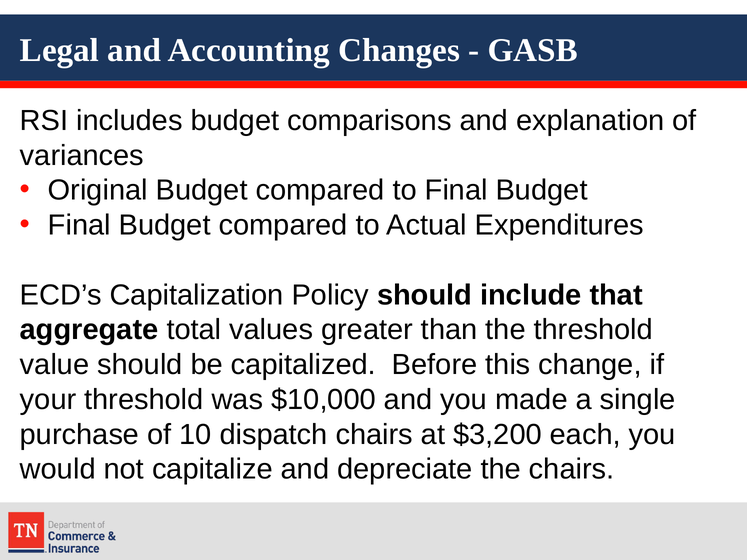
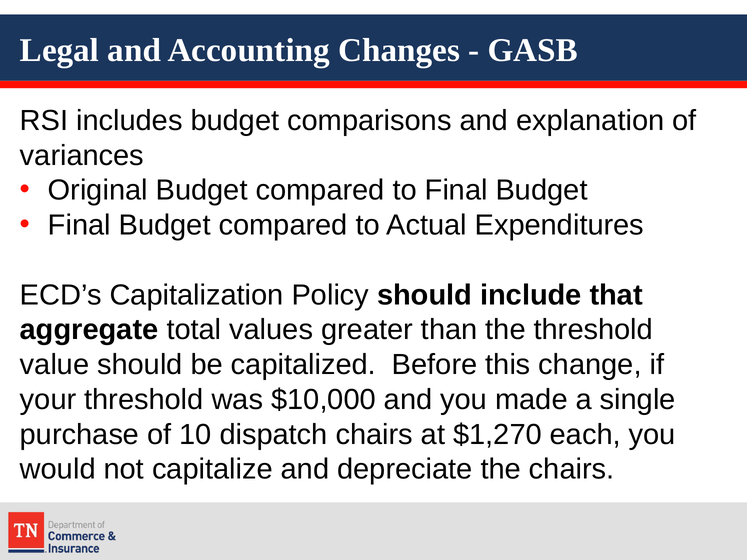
$3,200: $3,200 -> $1,270 (497, 435)
